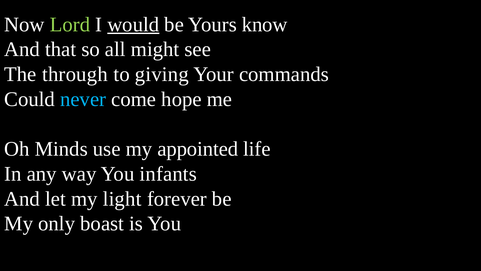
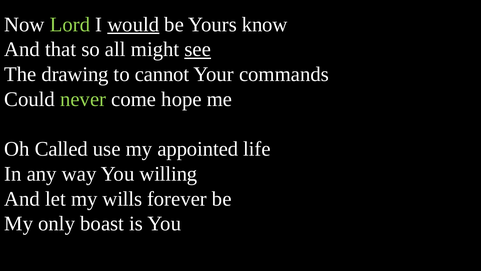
see underline: none -> present (198, 49)
through: through -> drawing (75, 74)
giving: giving -> cannot (162, 74)
never colour: light blue -> light green (83, 99)
Minds: Minds -> Called (61, 149)
infants: infants -> willing (168, 174)
light: light -> wills (122, 199)
